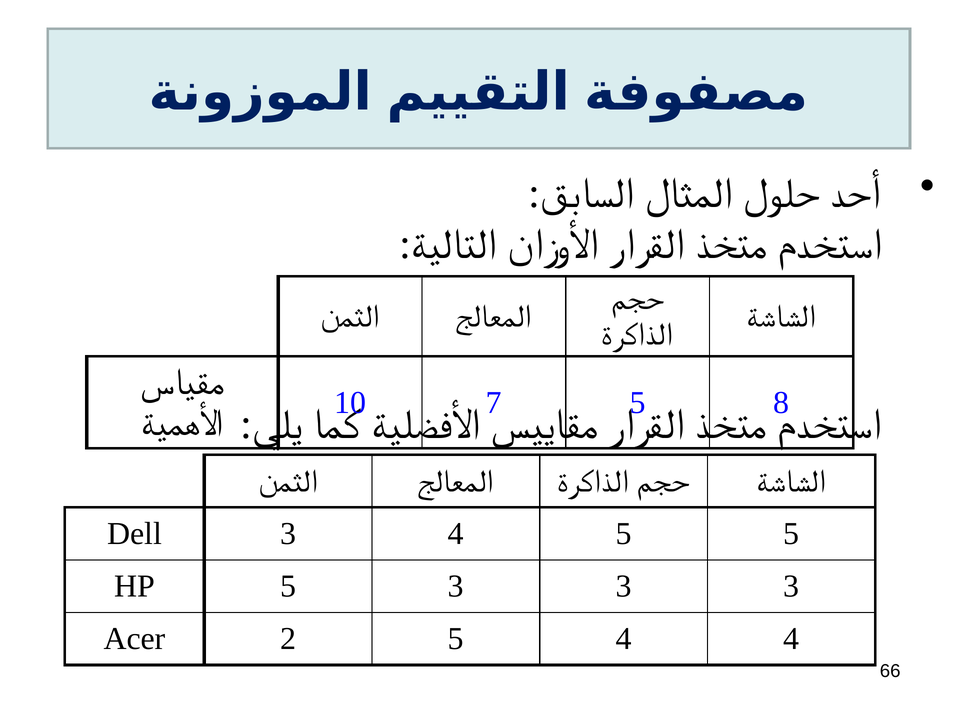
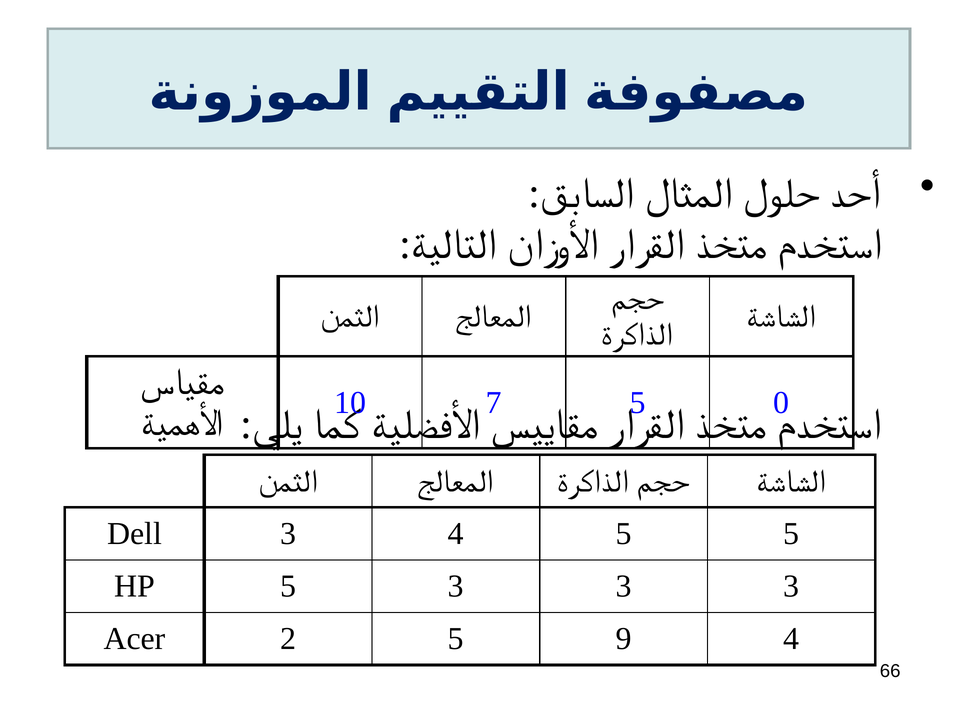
8: 8 -> 0 (781, 403)
5 4: 4 -> 9 (624, 639)
